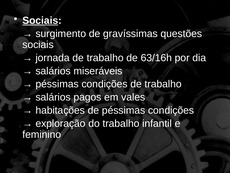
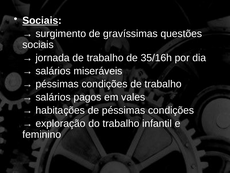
63/16h: 63/16h -> 35/16h (156, 58)
